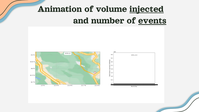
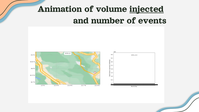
events underline: present -> none (152, 20)
